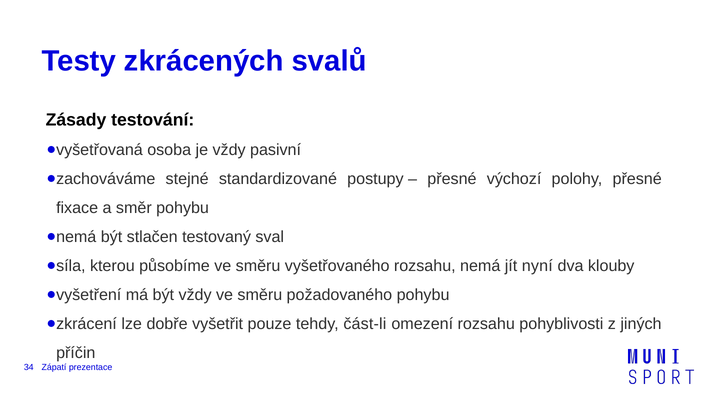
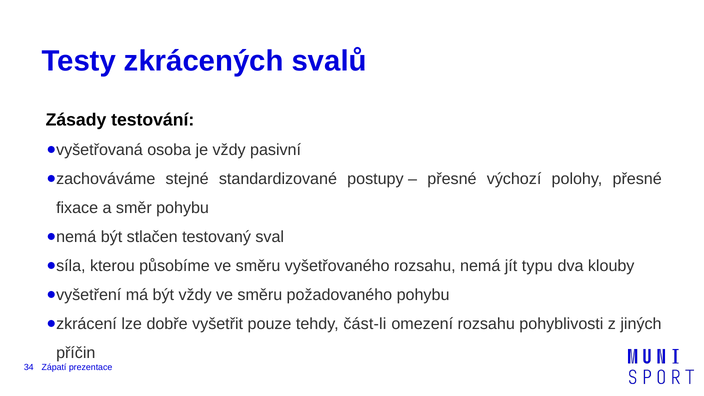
nyní: nyní -> typu (537, 266)
